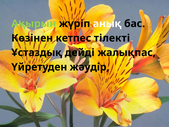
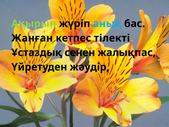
анық colour: white -> light blue (107, 24)
Көзінен: Көзінен -> Жанған (32, 38)
дейді: дейді -> сенен (80, 52)
